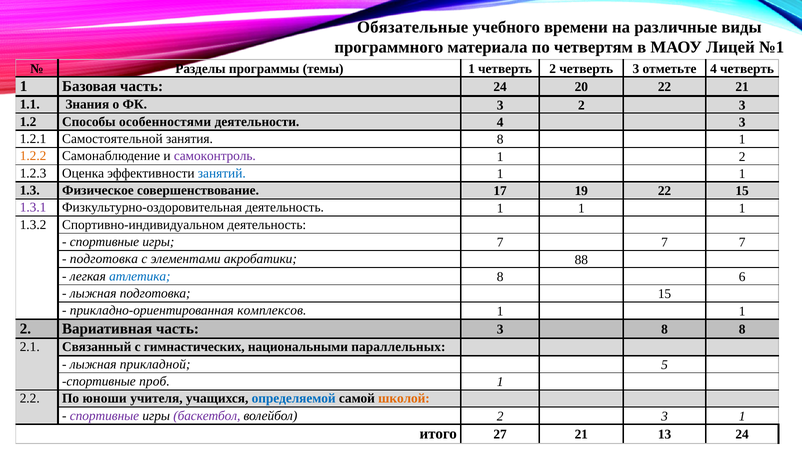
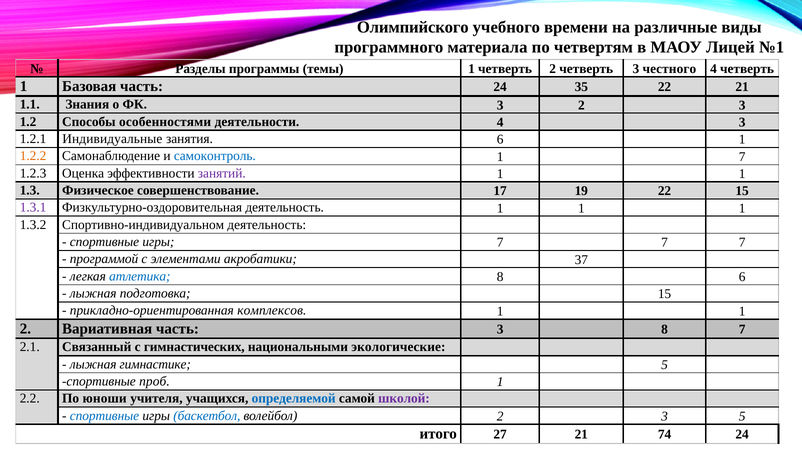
Обязательные: Обязательные -> Олимпийского (413, 27)
отметьте: отметьте -> честного (669, 69)
20: 20 -> 35 (581, 87)
Самостоятельной: Самостоятельной -> Индивидуальные (112, 139)
занятия 8: 8 -> 6 (500, 140)
самоконтроль colour: purple -> blue (215, 156)
2: 2 -> 7 (742, 157)
занятий colour: blue -> purple (222, 173)
подготовка: подготовка -> программой (104, 259)
88: 88 -> 37 (581, 260)
8 8: 8 -> 7 (742, 329)
параллельных: параллельных -> экологические (398, 347)
прикладной: прикладной -> гимнастике (155, 364)
школой colour: orange -> purple (404, 399)
спортивные colour: purple -> blue (104, 416)
баскетбол colour: purple -> blue (207, 416)
3 1: 1 -> 5 (742, 416)
13: 13 -> 74 (665, 435)
